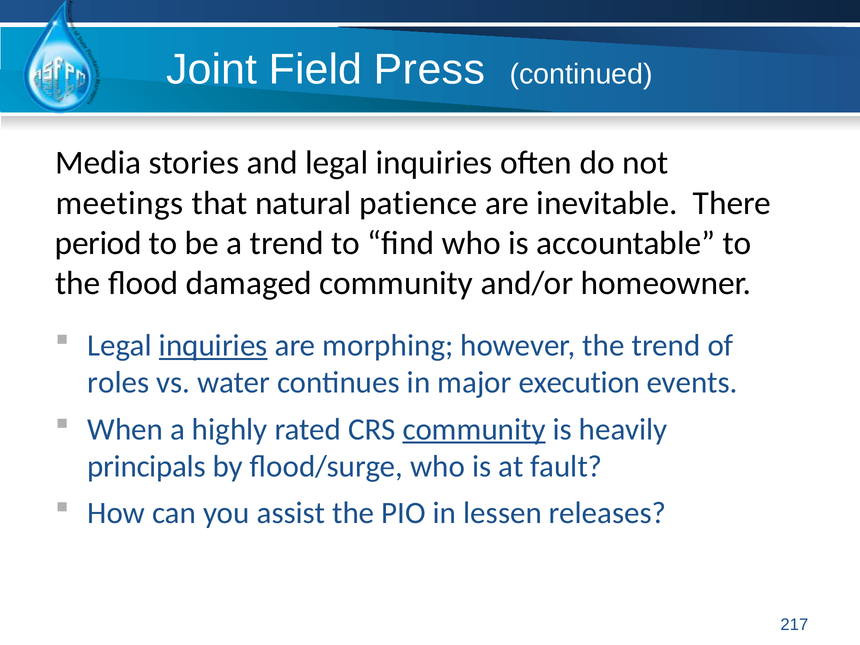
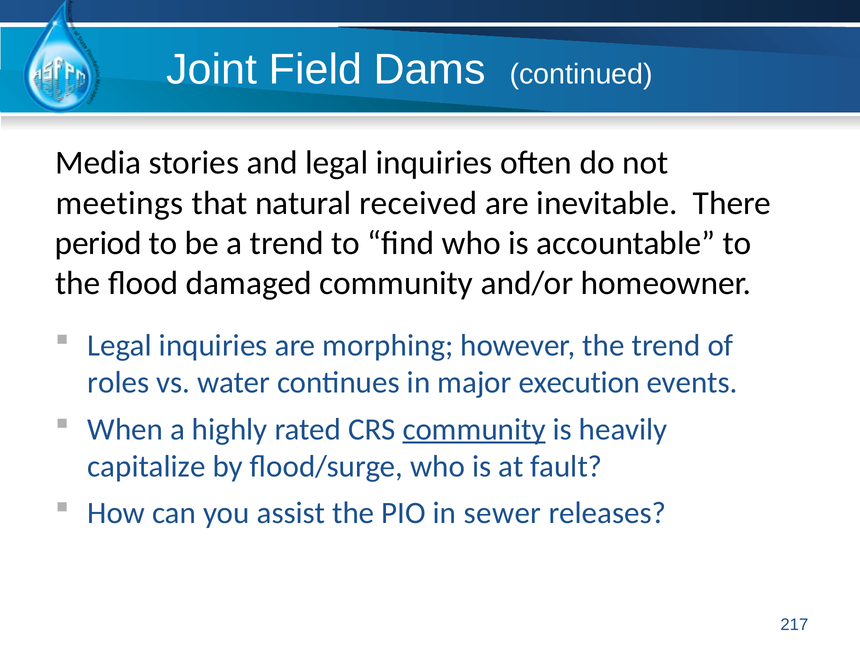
Press: Press -> Dams (430, 70)
patience: patience -> received (418, 203)
inquiries underline: present -> none (213, 346)
principals: principals -> capitalize (146, 467)
lessen: lessen -> sewer (502, 513)
